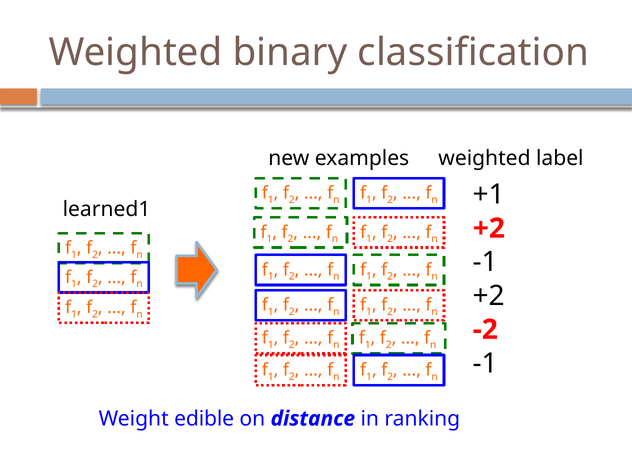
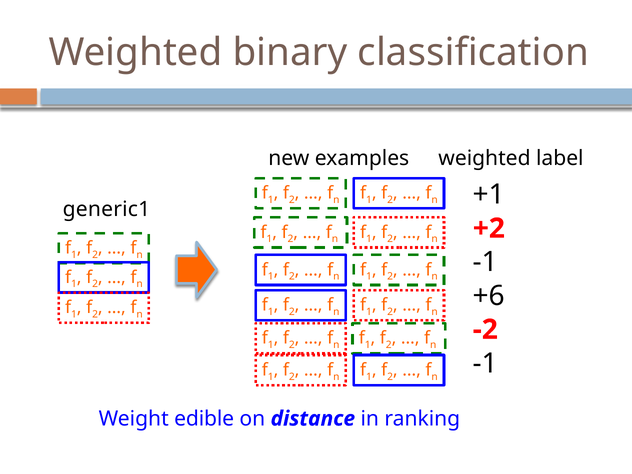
learned1: learned1 -> generic1 (106, 209)
+2: +2 -> +6 (489, 296)
